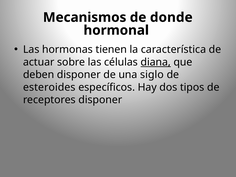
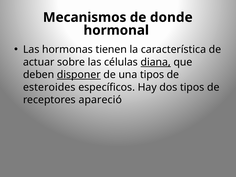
disponer underline: none -> present (79, 75)
una siglo: siglo -> tipos (152, 75)
receptores disponer: disponer -> apareció (100, 100)
